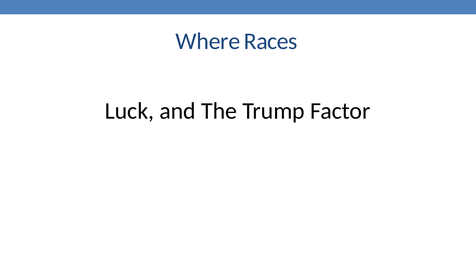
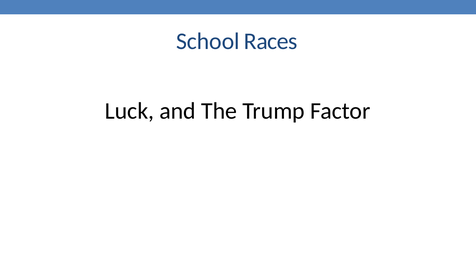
Where: Where -> School (208, 41)
